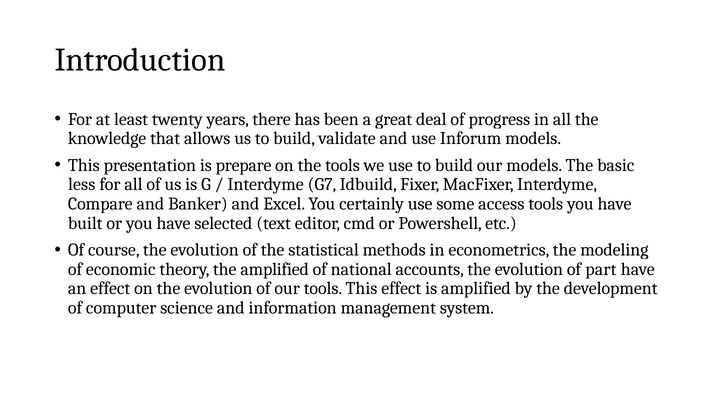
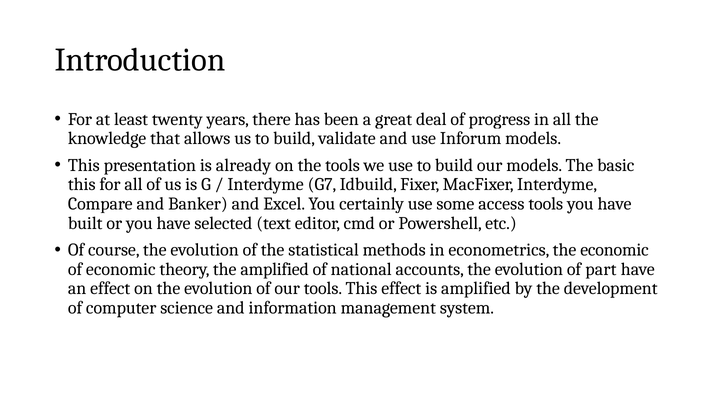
prepare: prepare -> already (243, 165)
less: less -> this (82, 185)
the modeling: modeling -> economic (614, 250)
